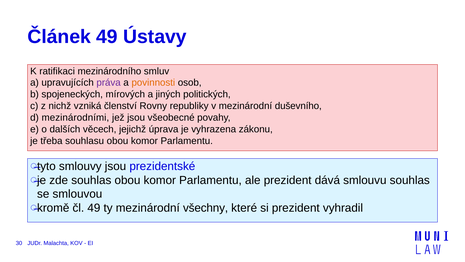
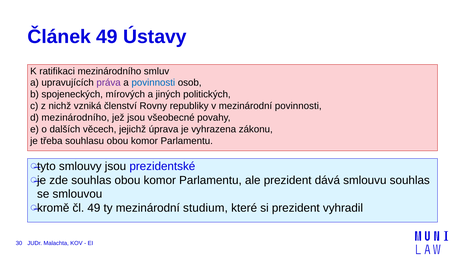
povinnosti colour: orange -> blue (153, 83)
mezinárodní duševního: duševního -> povinnosti (298, 106)
d mezinárodními: mezinárodními -> mezinárodního (75, 118)
všechny: všechny -> studium (205, 208)
